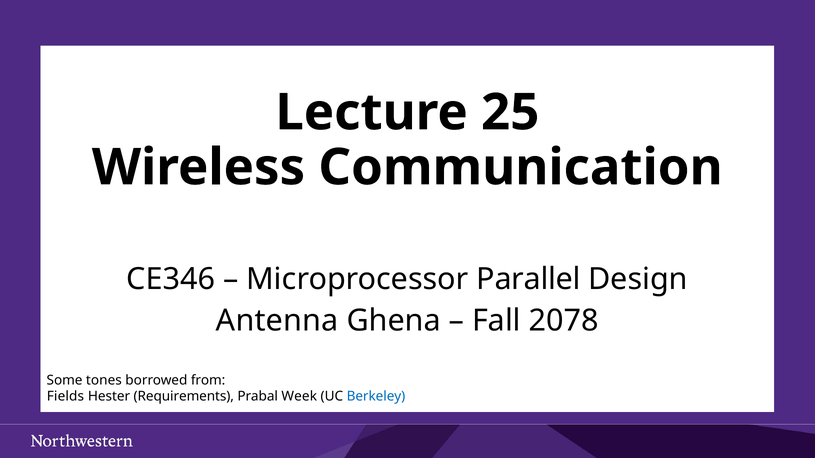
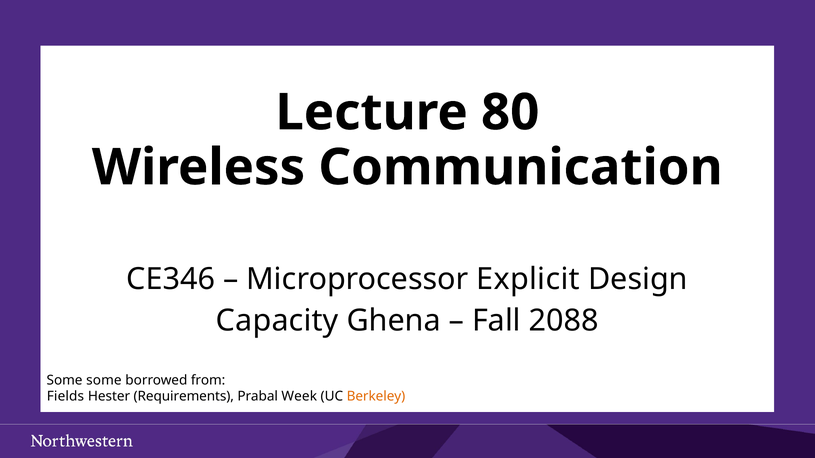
25: 25 -> 80 (510, 113)
Parallel: Parallel -> Explicit (528, 279)
Antenna: Antenna -> Capacity (277, 321)
2078: 2078 -> 2088 (564, 321)
Some tones: tones -> some (104, 381)
Berkeley colour: blue -> orange (376, 397)
